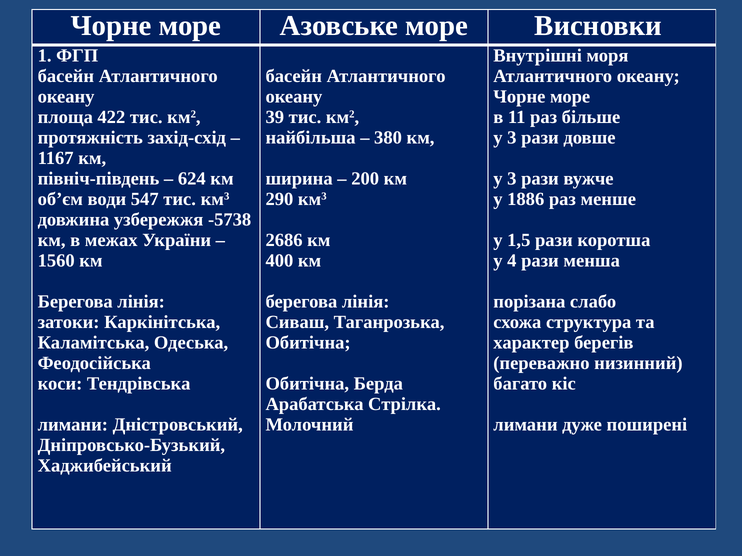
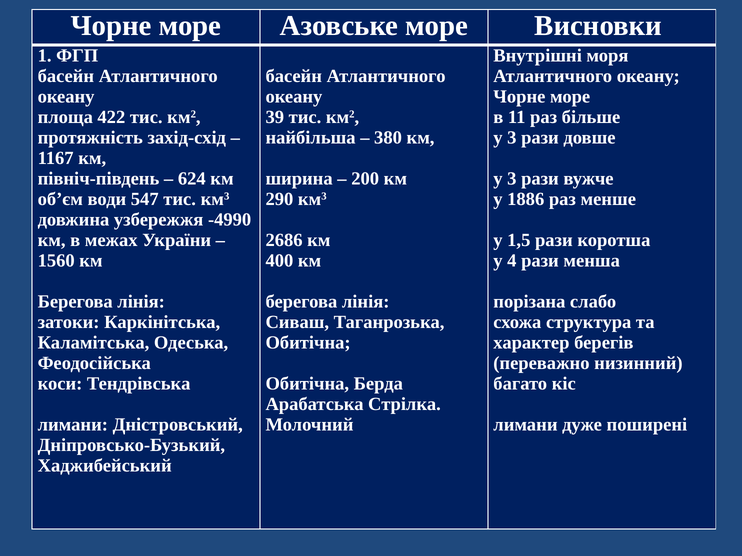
-5738: -5738 -> -4990 (230, 220)
